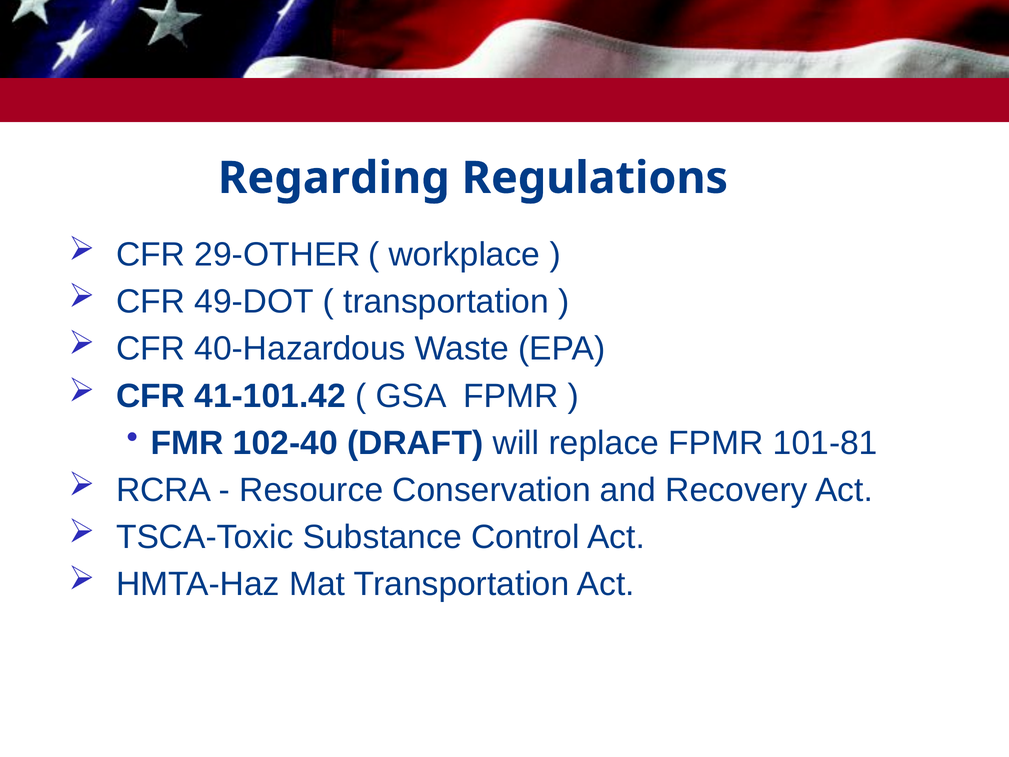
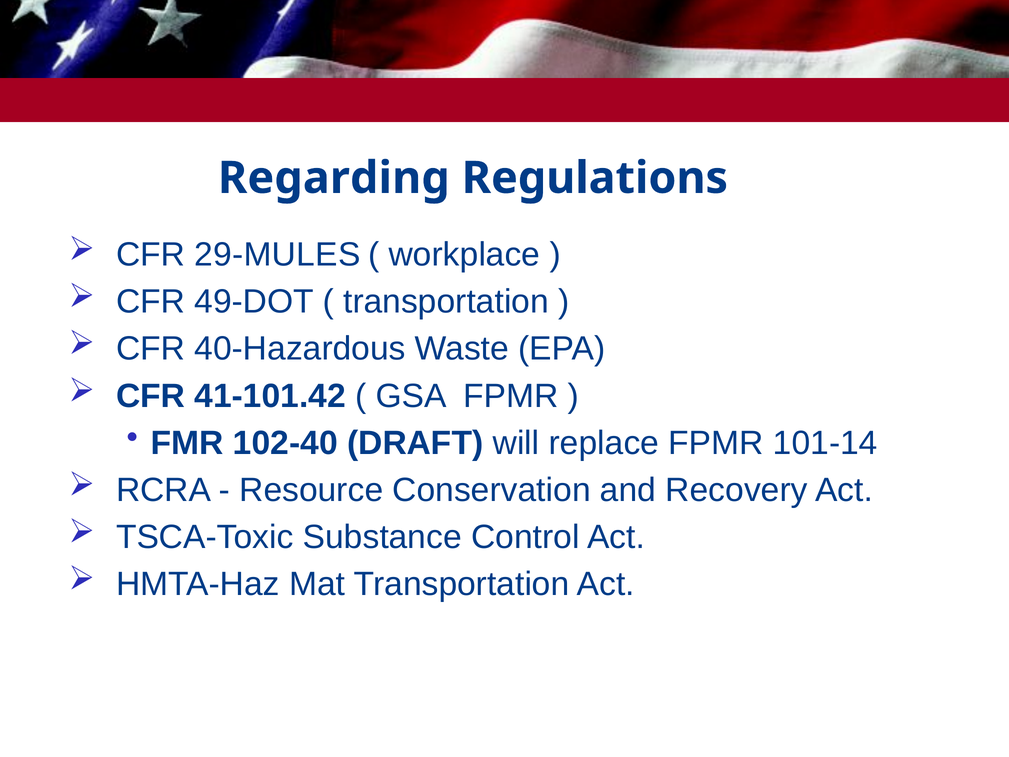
29-OTHER: 29-OTHER -> 29-MULES (277, 255)
101-81: 101-81 -> 101-14 (825, 443)
